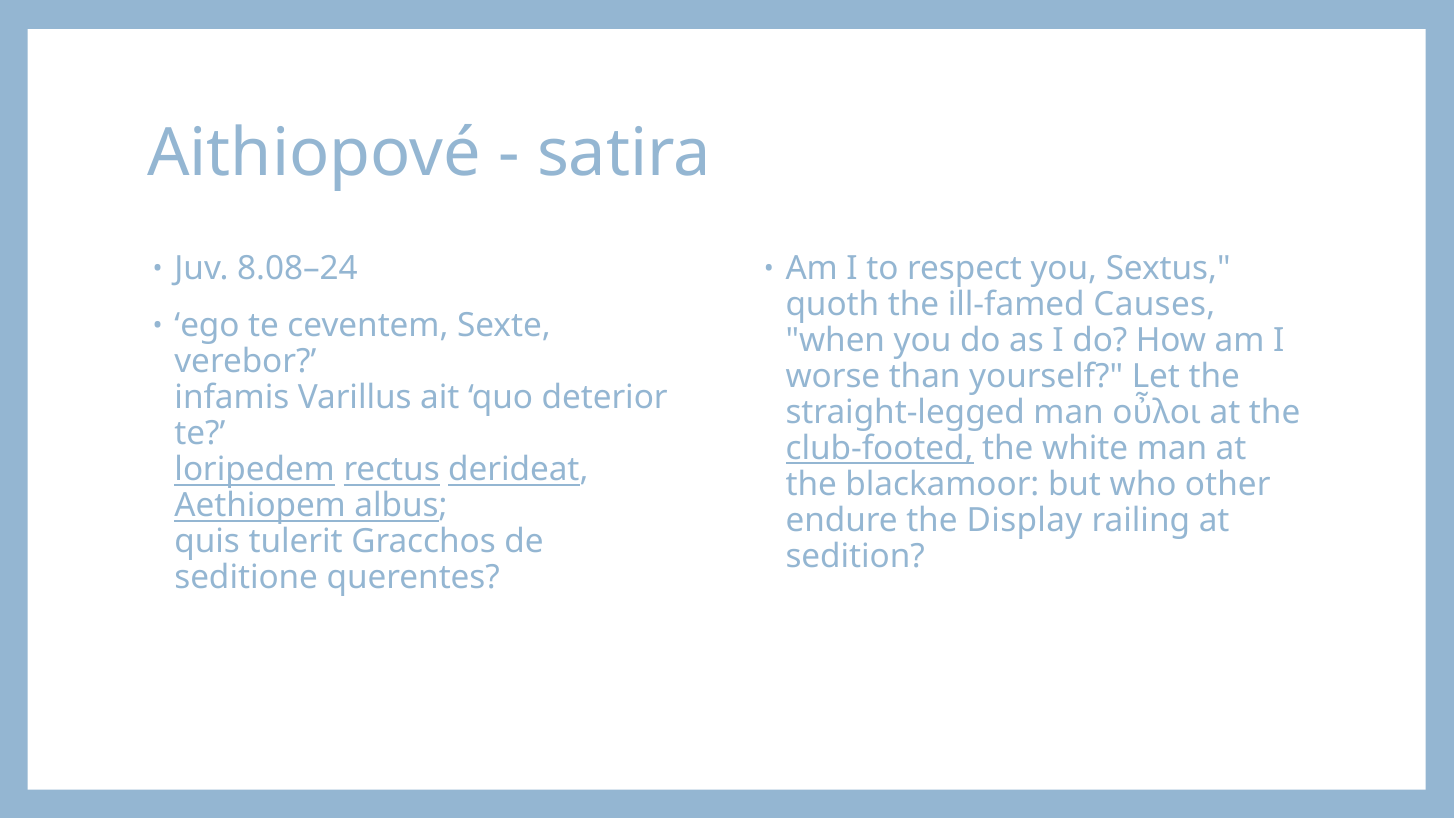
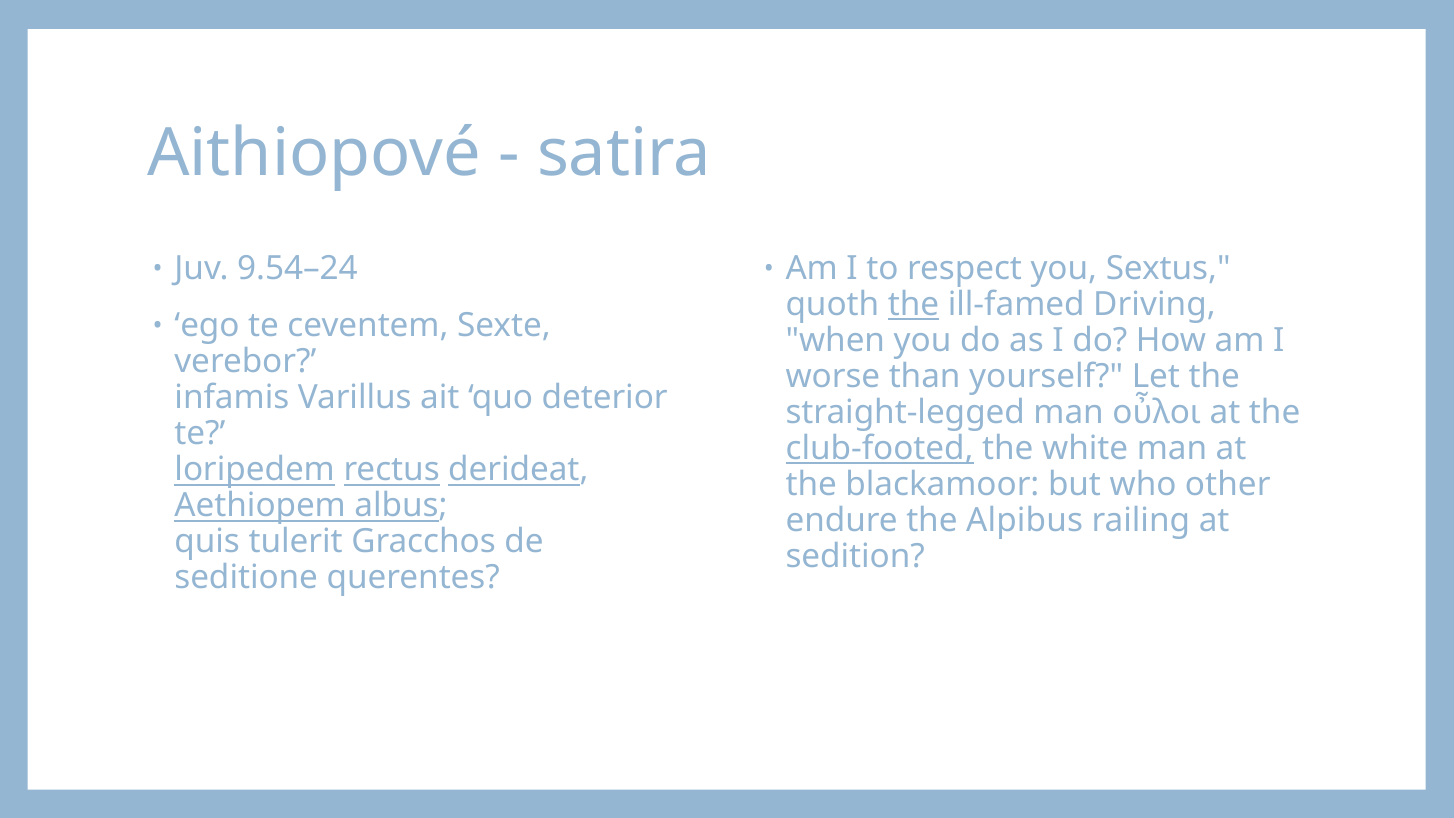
8.08–24: 8.08–24 -> 9.54–24 (297, 269)
the underline: none -> present (914, 305)
Causes: Causes -> Driving (1155, 305)
Display: Display -> Alpibus (1025, 520)
